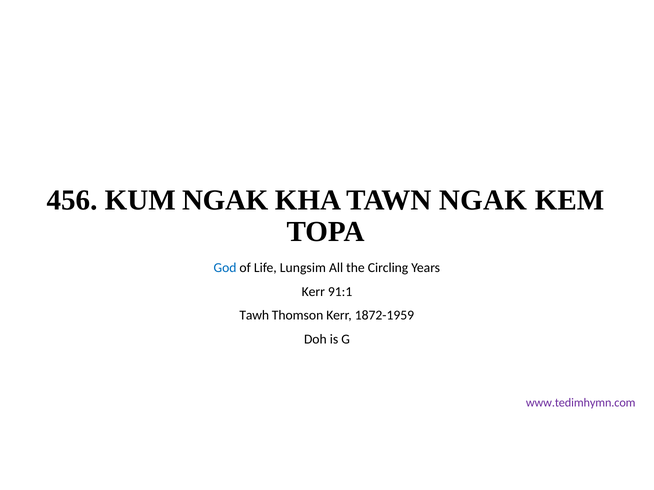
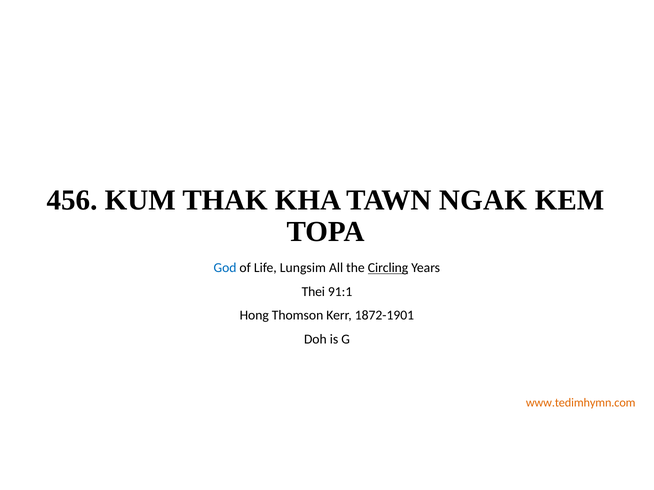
KUM NGAK: NGAK -> THAK (225, 200)
Circling underline: none -> present (388, 268)
Kerr: Kerr -> Thei (313, 292)
Tawh: Tawh -> Hong (254, 316)
1872-1959: 1872-1959 -> 1872-1901 (384, 316)
www.tedimhymn.com colour: purple -> orange (581, 403)
